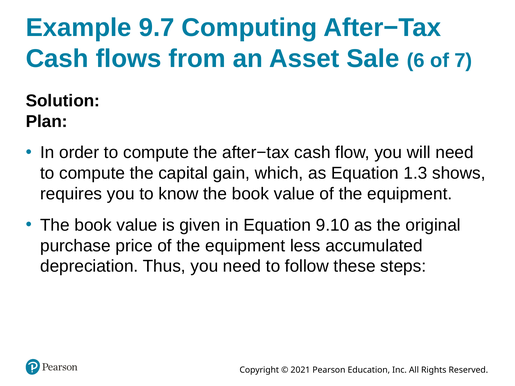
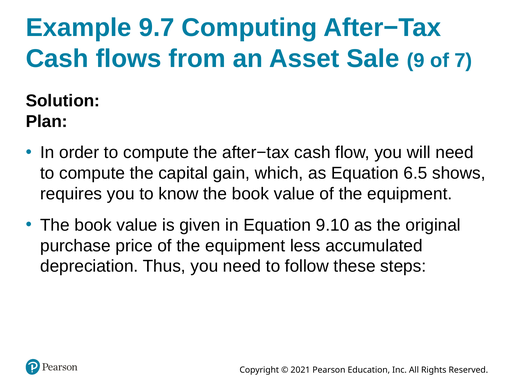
6: 6 -> 9 (416, 61)
1.3: 1.3 -> 6.5 (415, 173)
